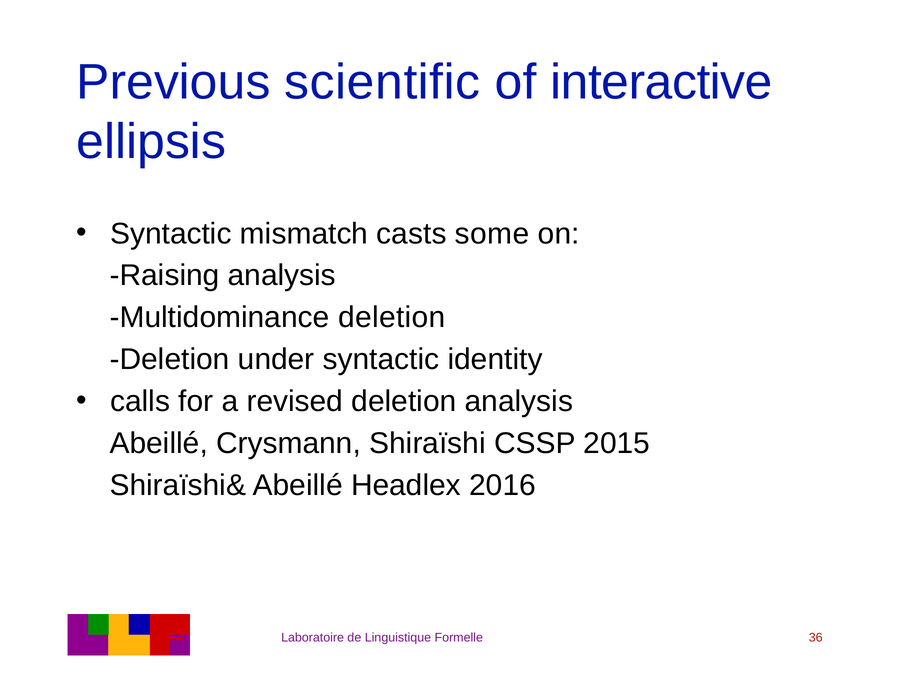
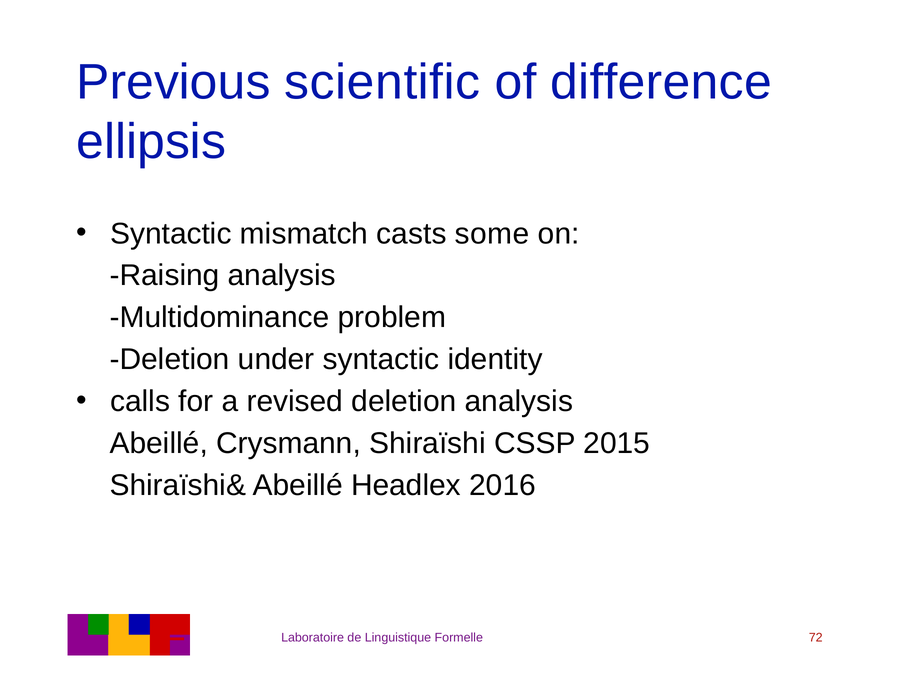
interactive: interactive -> difference (661, 82)
Multidominance deletion: deletion -> problem (392, 318)
36: 36 -> 72 (816, 638)
